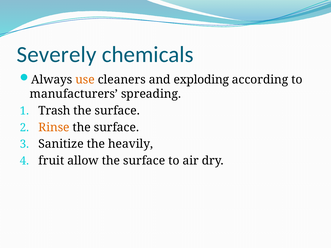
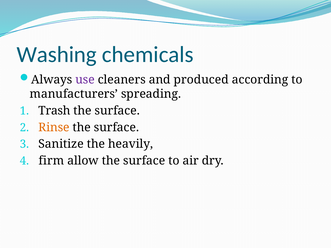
Severely: Severely -> Washing (57, 55)
use colour: orange -> purple (85, 80)
exploding: exploding -> produced (201, 80)
fruit: fruit -> firm (51, 161)
